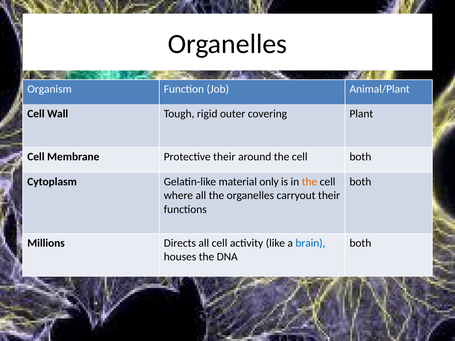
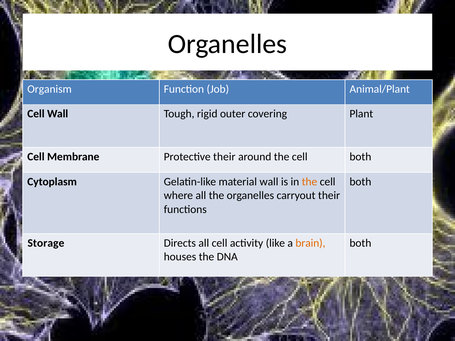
material only: only -> wall (269, 182)
Millions: Millions -> Storage (46, 243)
brain colour: blue -> orange (310, 243)
